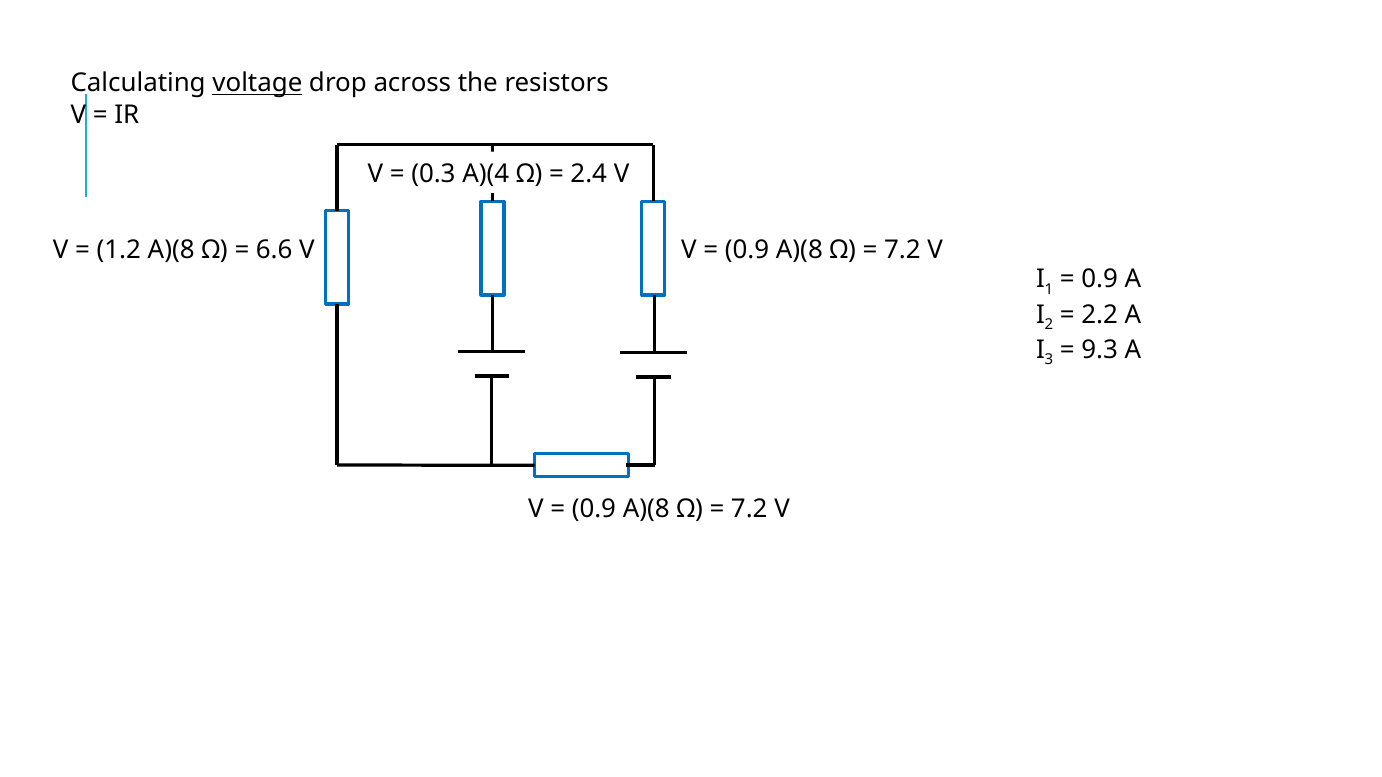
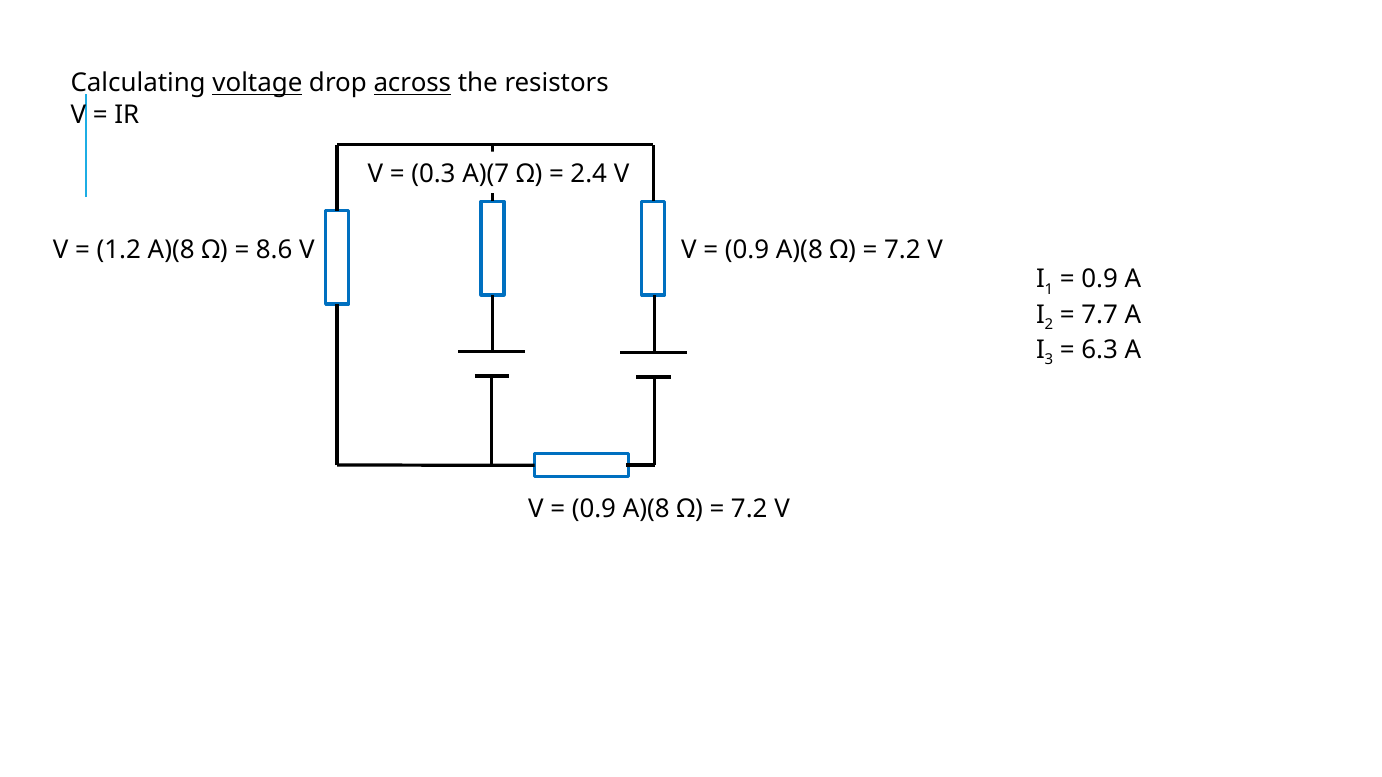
across underline: none -> present (412, 83)
A)(4: A)(4 -> A)(7 (486, 174)
6.6: 6.6 -> 8.6 (274, 250)
2.2: 2.2 -> 7.7 (1100, 315)
9.3: 9.3 -> 6.3 (1100, 350)
